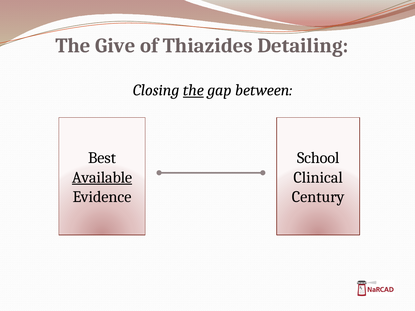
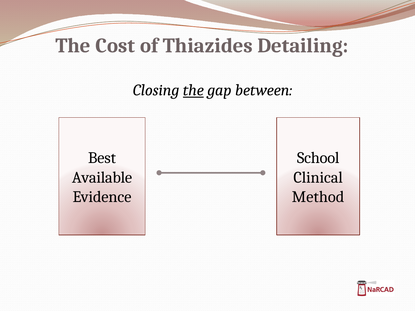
Give: Give -> Cost (115, 46)
Available underline: present -> none (102, 178)
Century: Century -> Method (318, 197)
